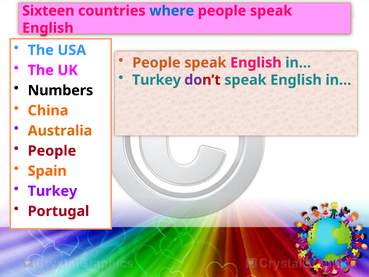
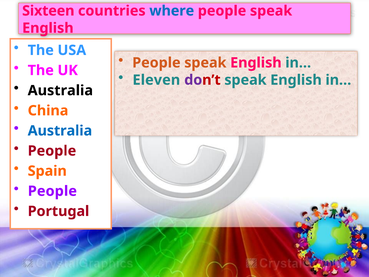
Turkey: Turkey -> Eleven (156, 80)
Numbers: Numbers -> Australia (60, 90)
Australia colour: orange -> blue (60, 131)
Turkey: Turkey -> People (52, 191)
